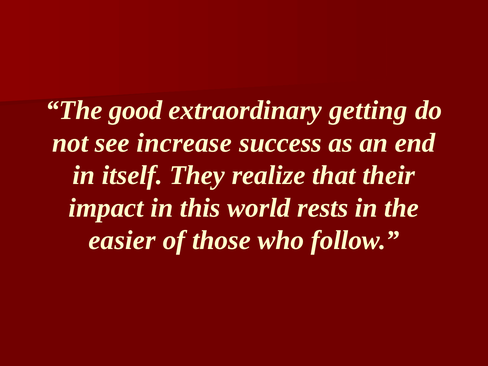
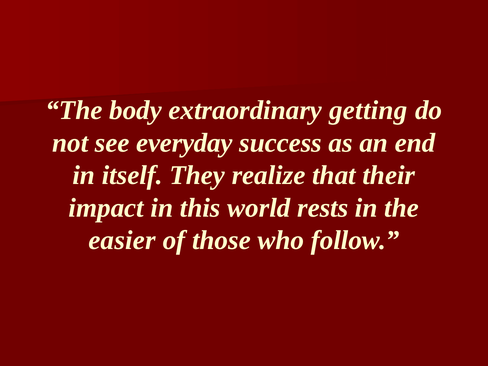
good: good -> body (136, 110)
increase: increase -> everyday (184, 143)
